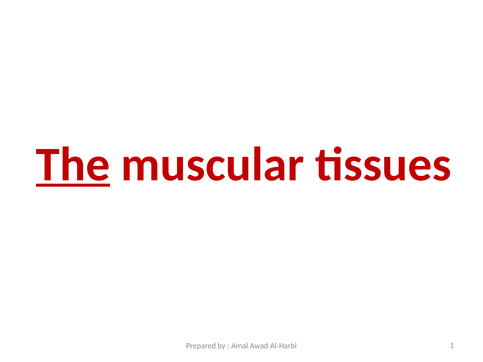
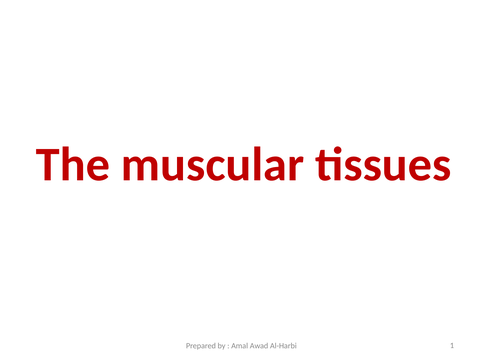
The underline: present -> none (73, 165)
